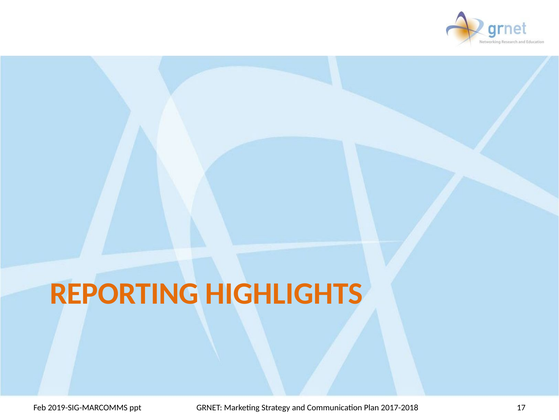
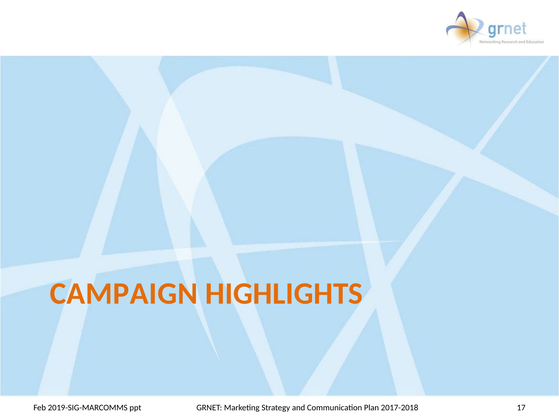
REPORTING: REPORTING -> CAMPAIGN (124, 293)
